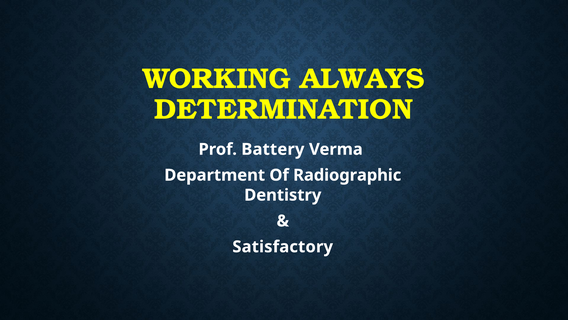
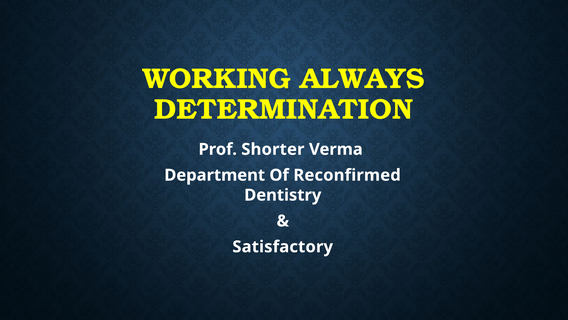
Battery: Battery -> Shorter (273, 149)
Radiographic: Radiographic -> Reconfirmed (347, 175)
